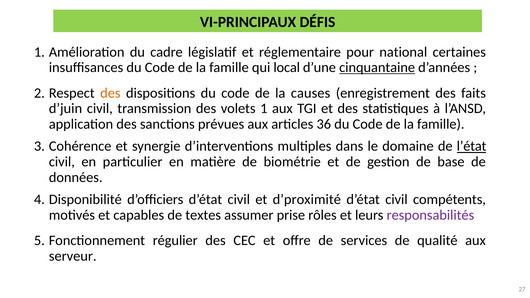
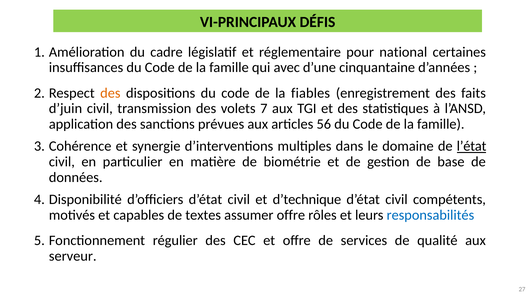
local: local -> avec (287, 68)
cinquantaine underline: present -> none (377, 68)
causes: causes -> fiables (311, 93)
volets 1: 1 -> 7 (264, 109)
36: 36 -> 56 (324, 124)
d’proximité: d’proximité -> d’technique (307, 200)
assumer prise: prise -> offre (291, 215)
responsabilités colour: purple -> blue (430, 215)
